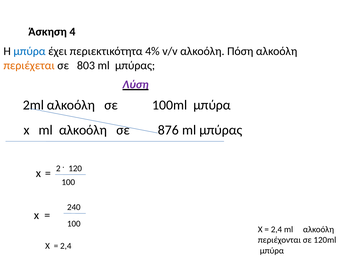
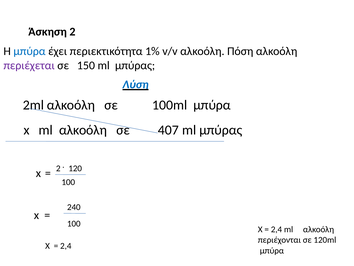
Άσκηση 4: 4 -> 2 (72, 32)
4%: 4% -> 1% (152, 51)
περιέχεται colour: orange -> purple (29, 65)
803: 803 -> 150 (86, 65)
Λύση colour: purple -> blue (136, 84)
876: 876 -> 407 (168, 130)
